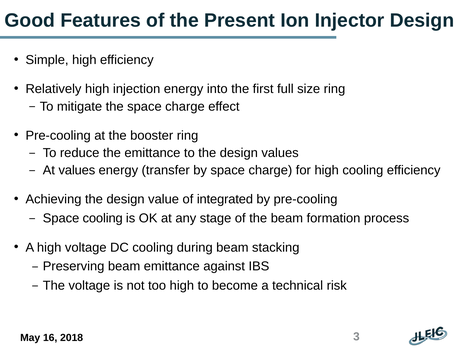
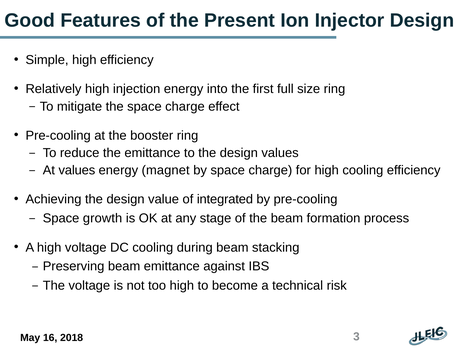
transfer: transfer -> magnet (166, 170)
Space cooling: cooling -> growth (103, 218)
